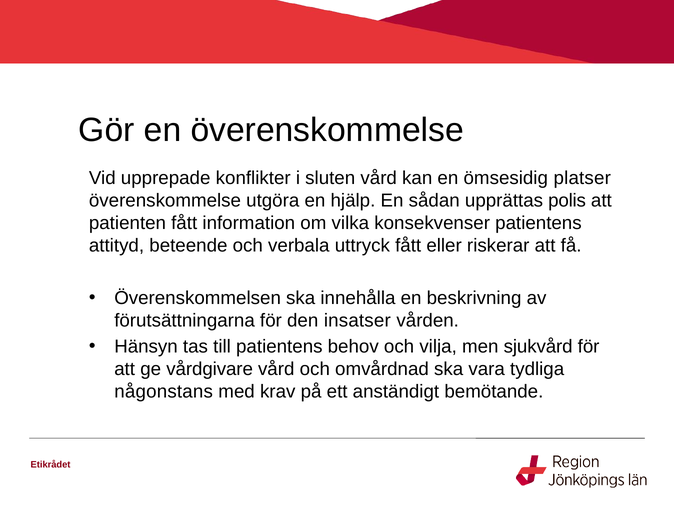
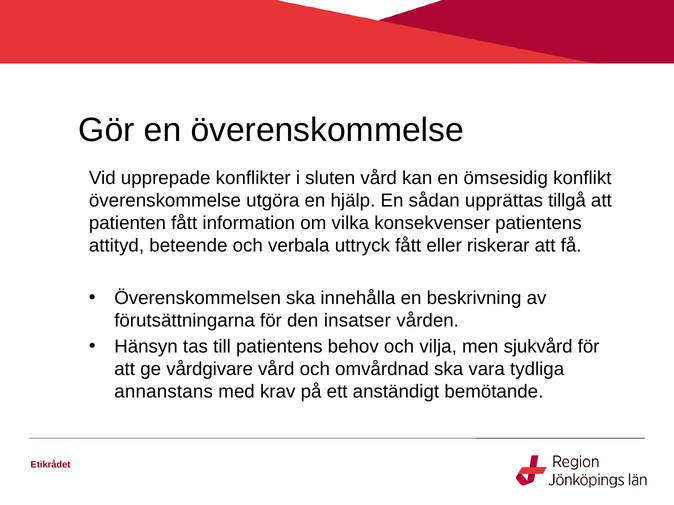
platser: platser -> konflikt (582, 178)
polis: polis -> tillgå (567, 201)
någonstans: någonstans -> annanstans (164, 392)
